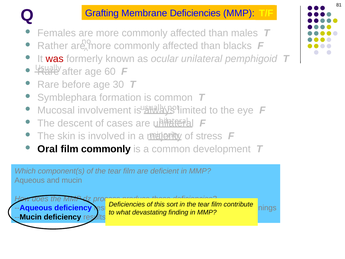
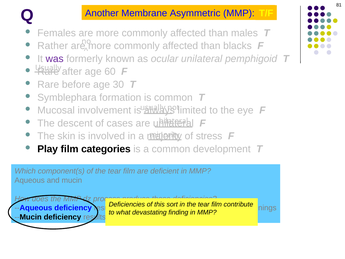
Grafting: Grafting -> Another (102, 13)
Membrane Deficiencies: Deficiencies -> Asymmetric (195, 13)
was colour: red -> purple (55, 59)
Oral: Oral -> Play (48, 149)
film commonly: commonly -> categories (106, 149)
